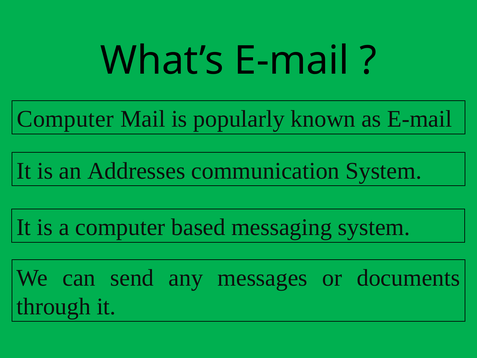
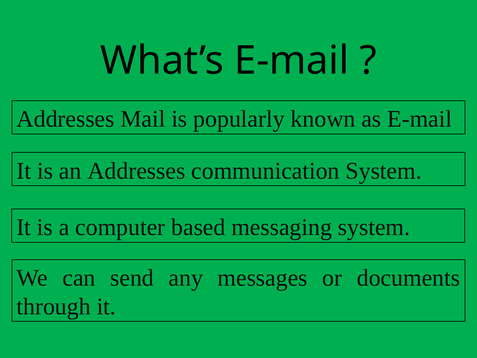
Computer: Computer -> Addresses (66, 119)
